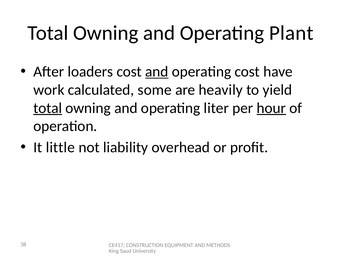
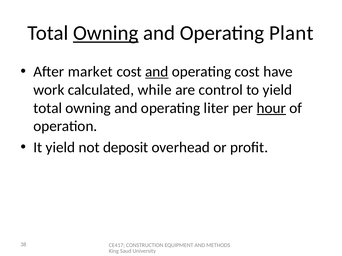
Owning underline: none -> present (106, 33)
loaders: loaders -> market (90, 72)
some: some -> while (155, 90)
heavily: heavily -> control (221, 90)
total underline: present -> none (48, 108)
It little: little -> yield (60, 148)
liability: liability -> deposit (126, 148)
